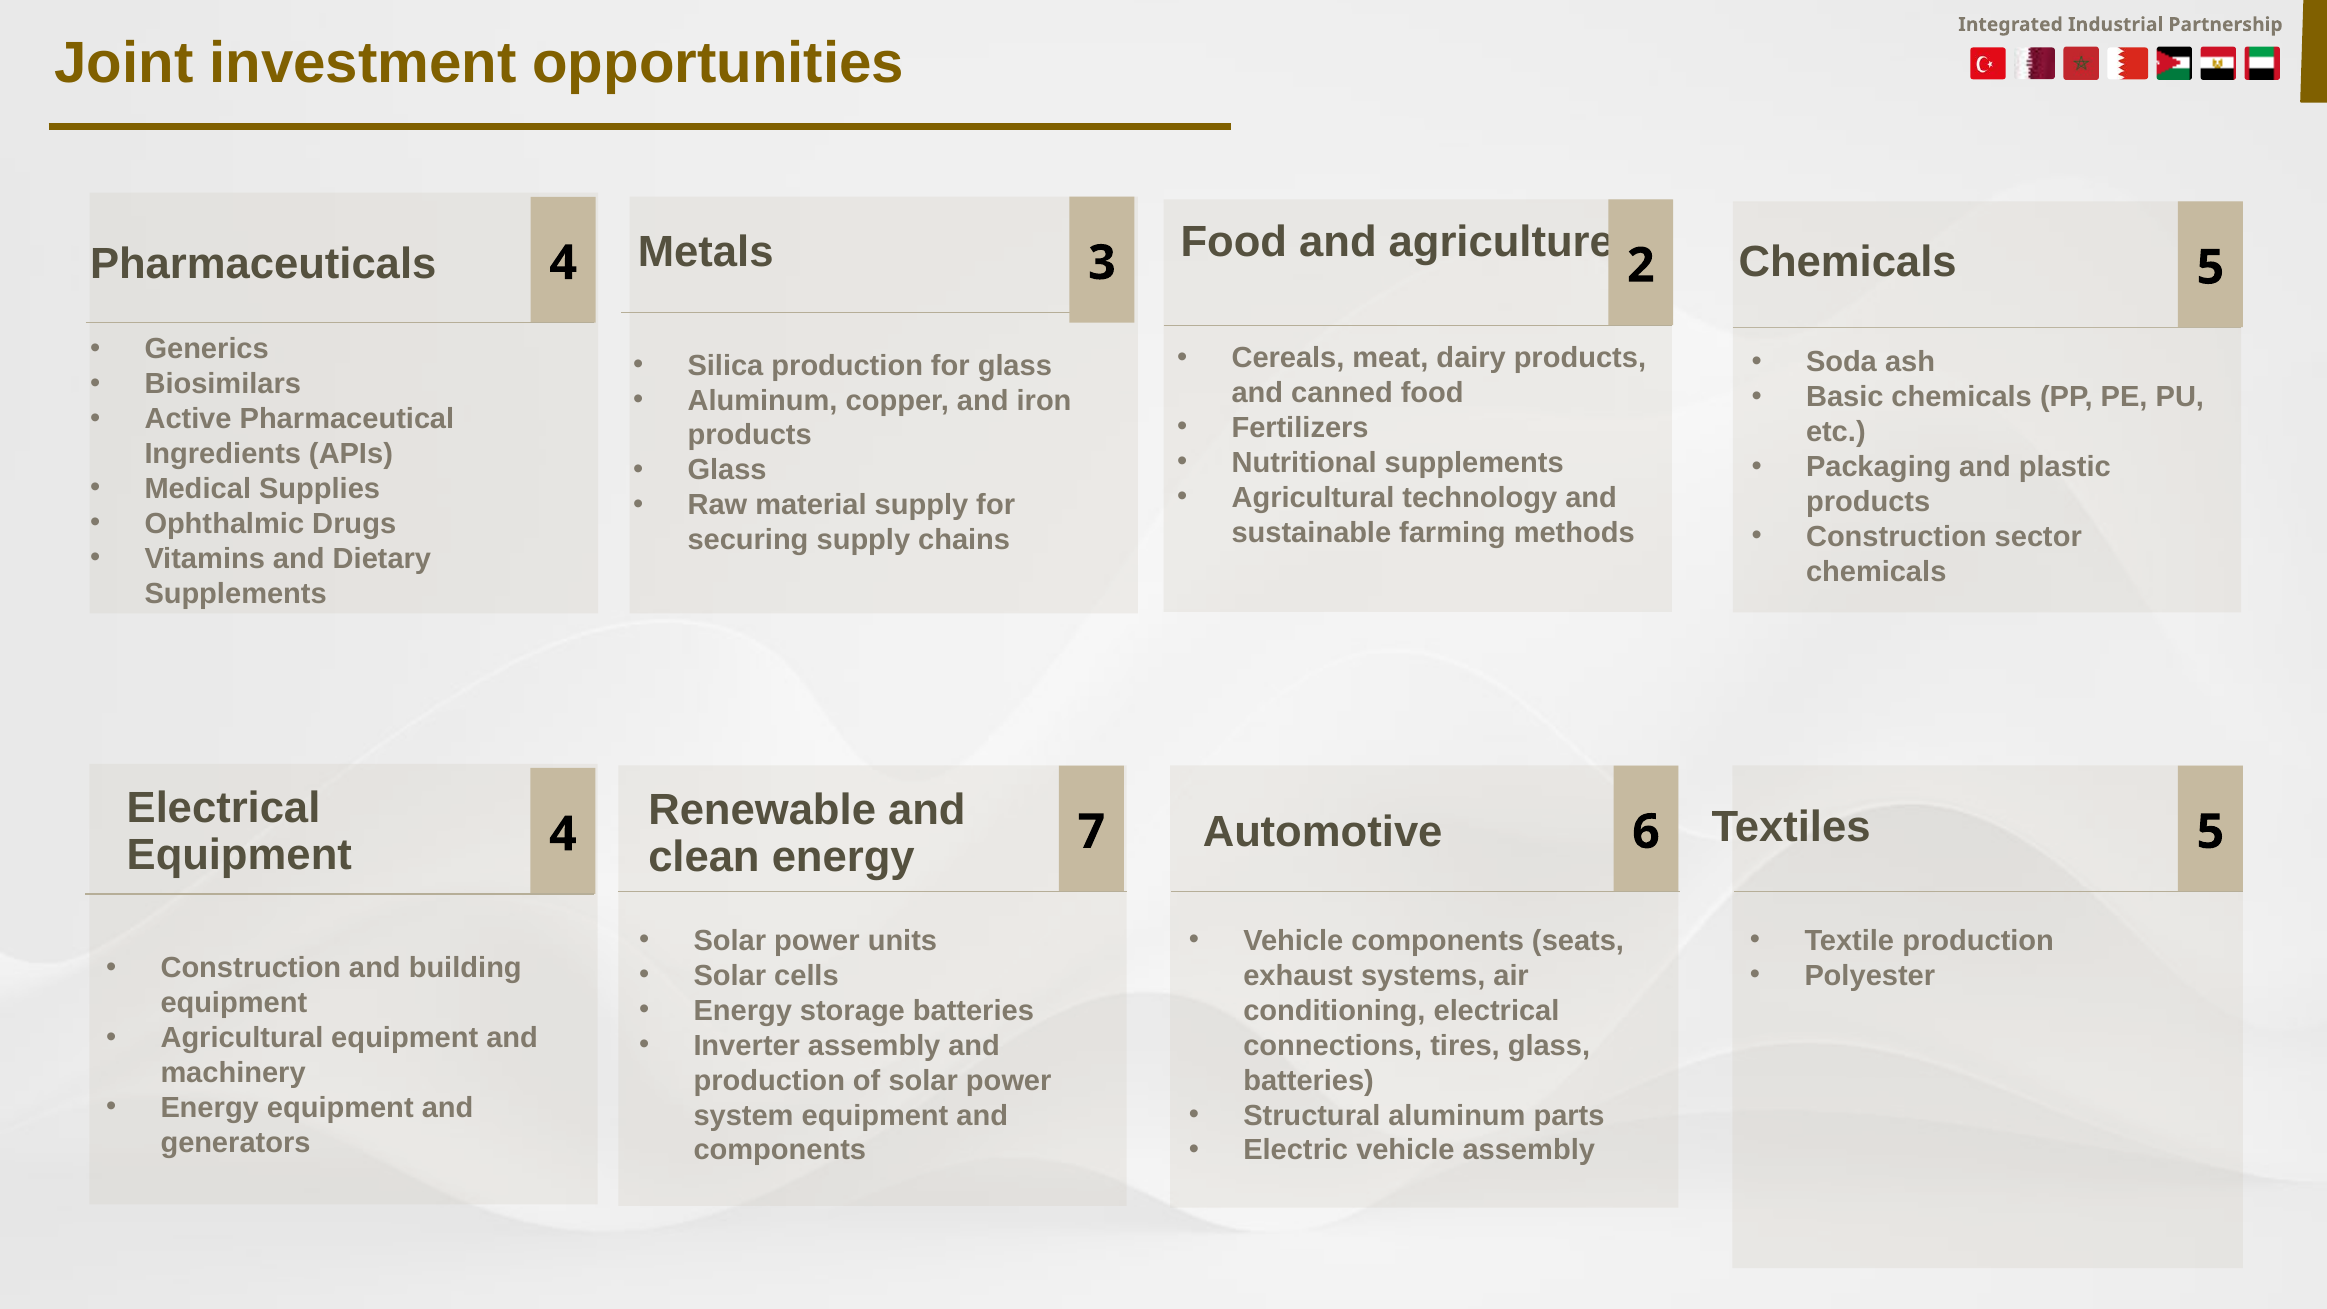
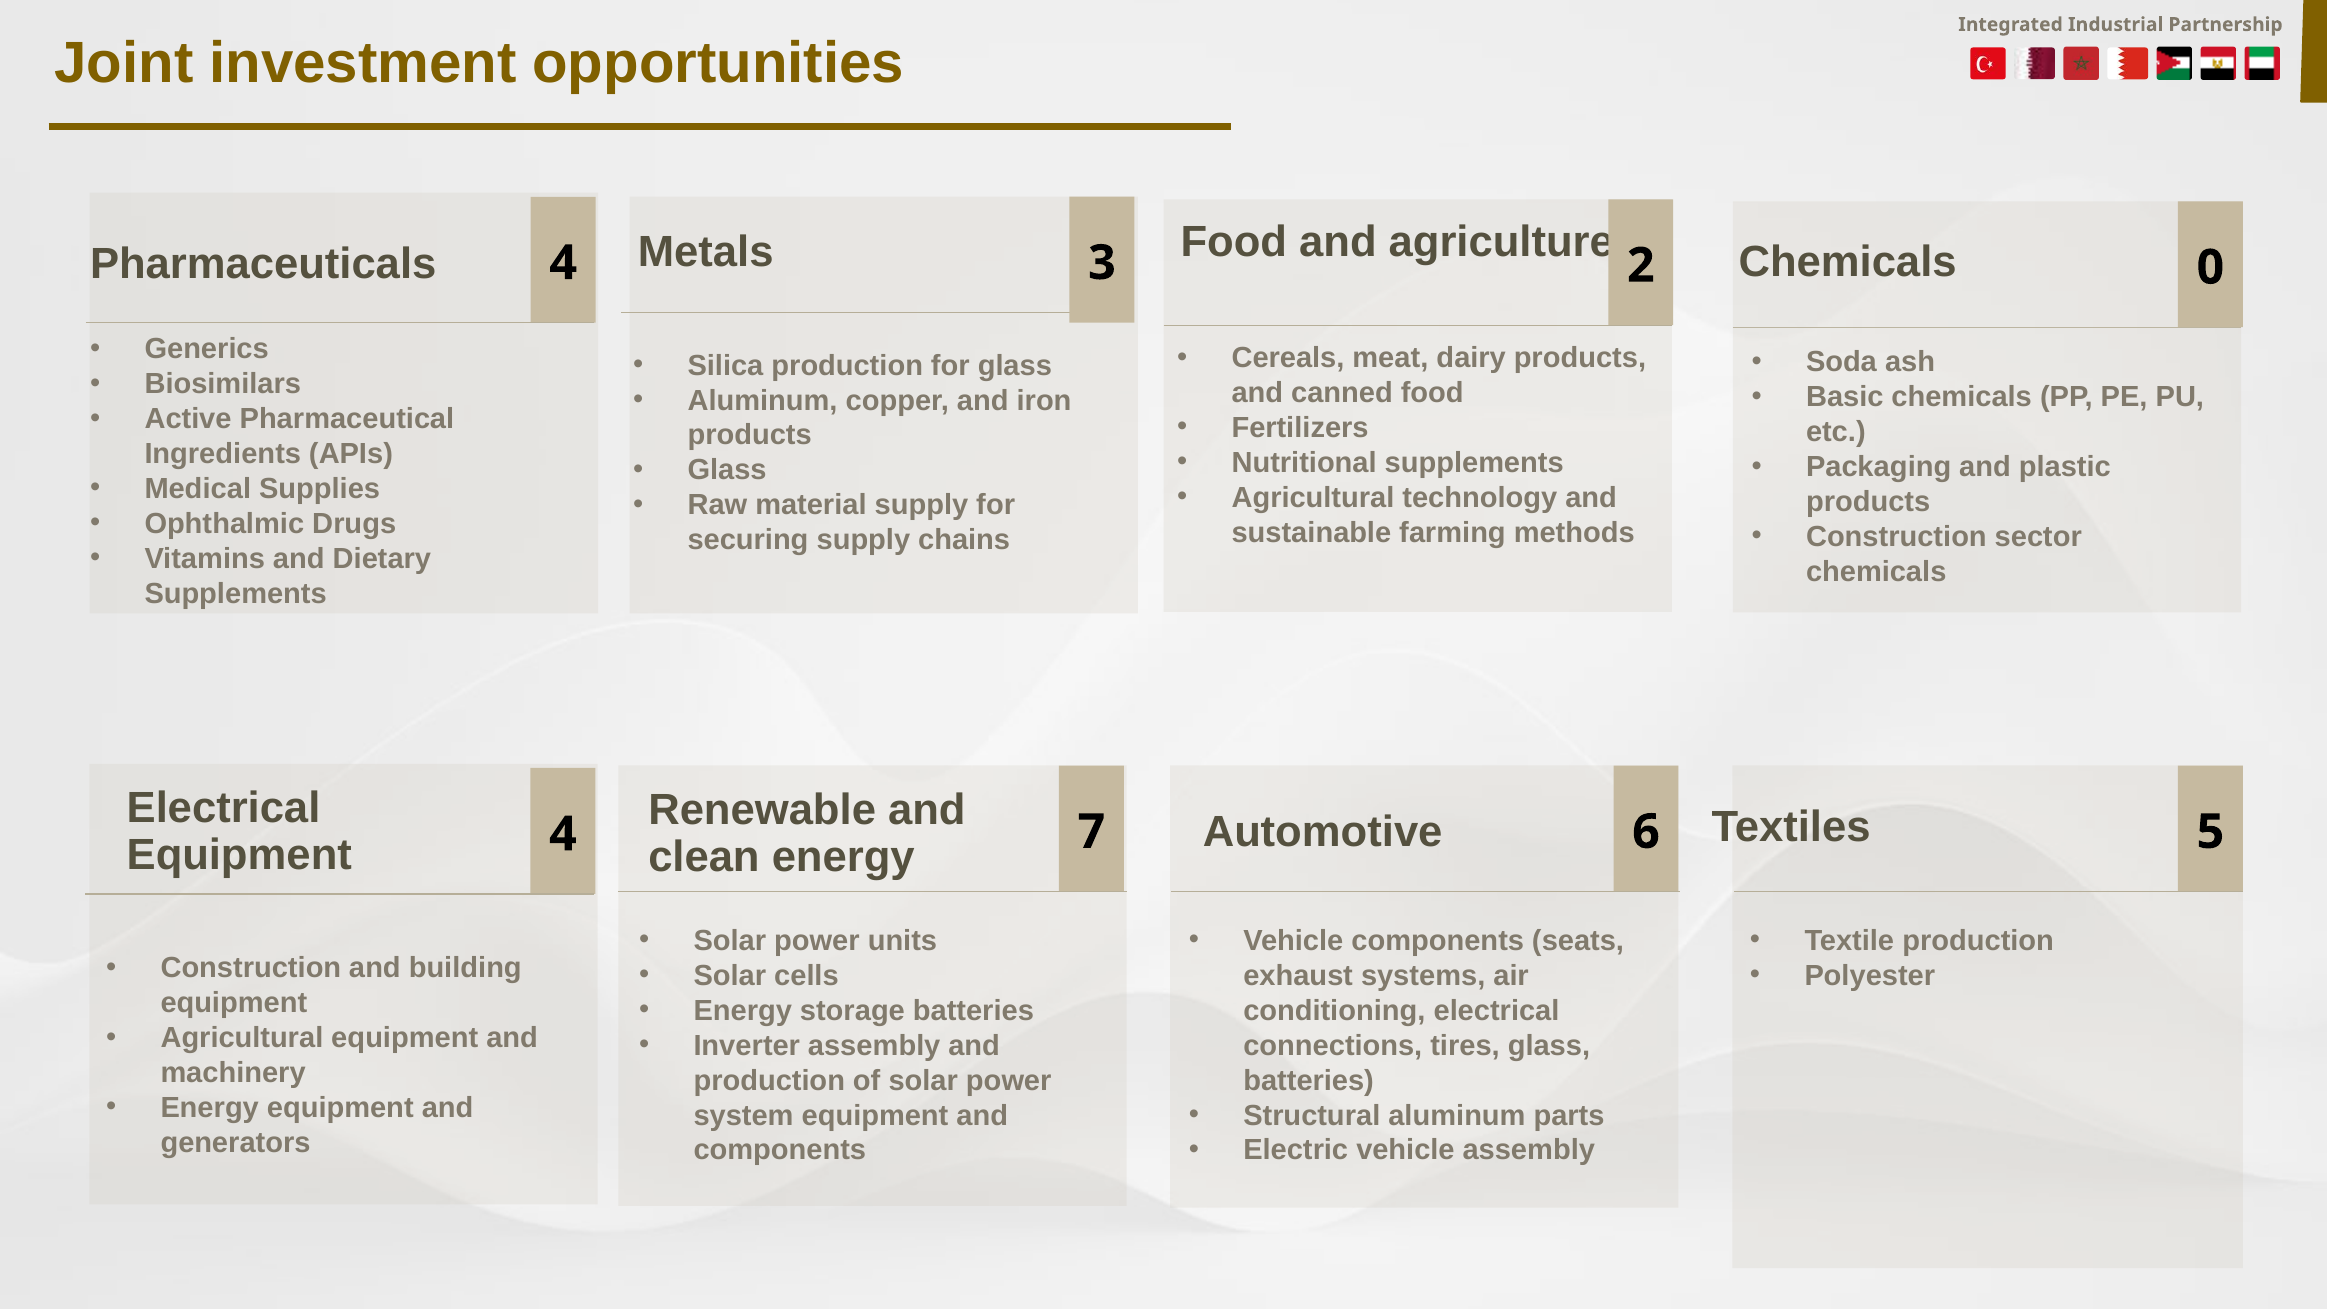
Chemicals 5: 5 -> 0 (2210, 268)
